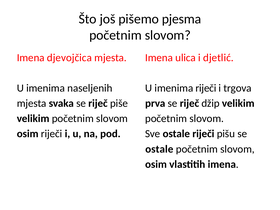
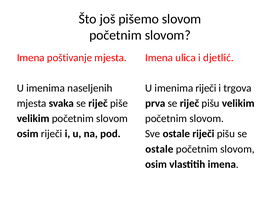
pišemo pjesma: pjesma -> slovom (182, 19)
djevojčica: djevojčica -> poštivanje (70, 58)
riječ džip: džip -> pišu (211, 103)
